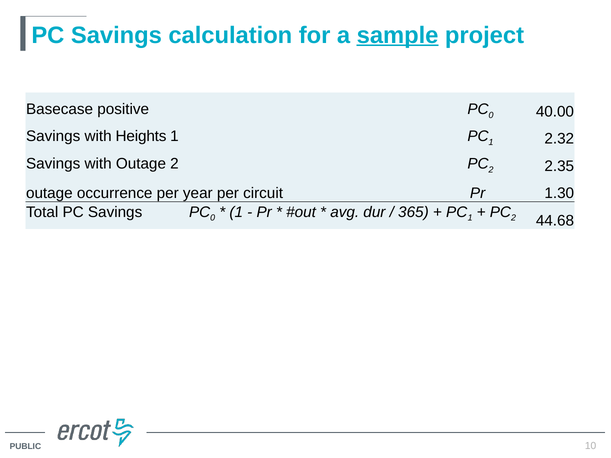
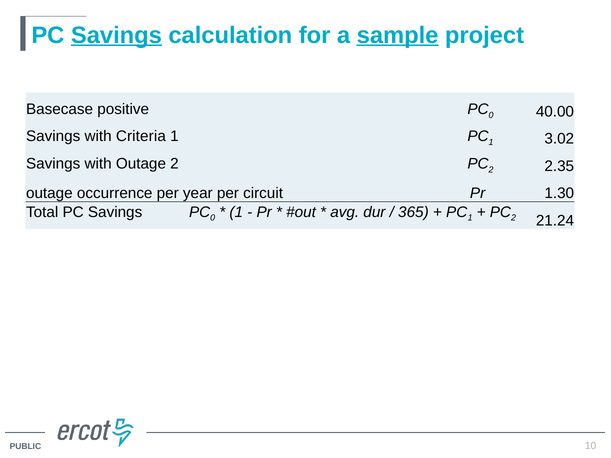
Savings underline: none -> present (116, 35)
Heights: Heights -> Criteria (141, 136)
2.32: 2.32 -> 3.02 (559, 139)
44.68: 44.68 -> 21.24 (555, 221)
